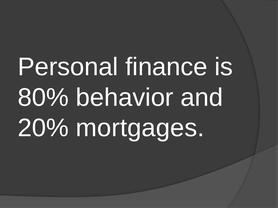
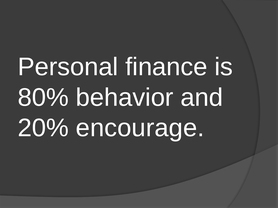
mortgages: mortgages -> encourage (140, 128)
